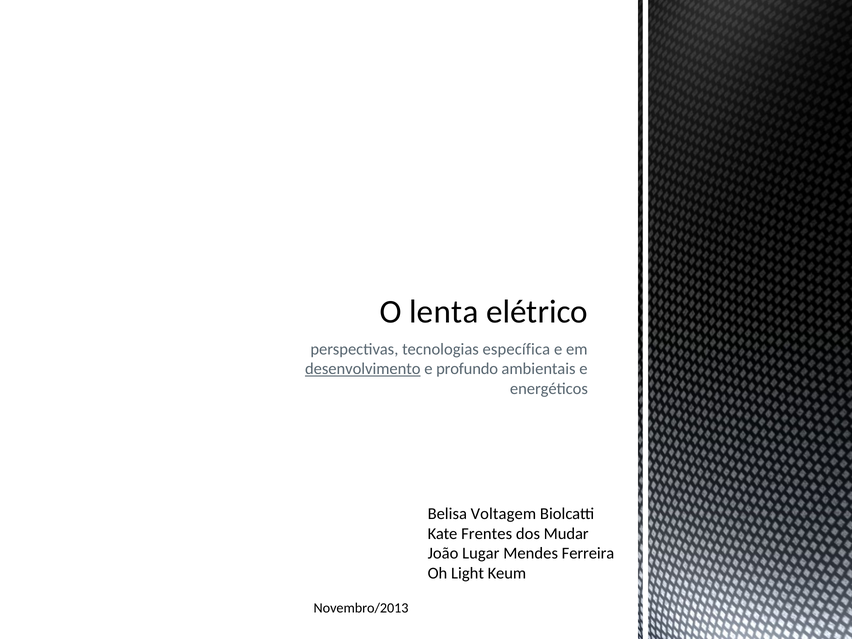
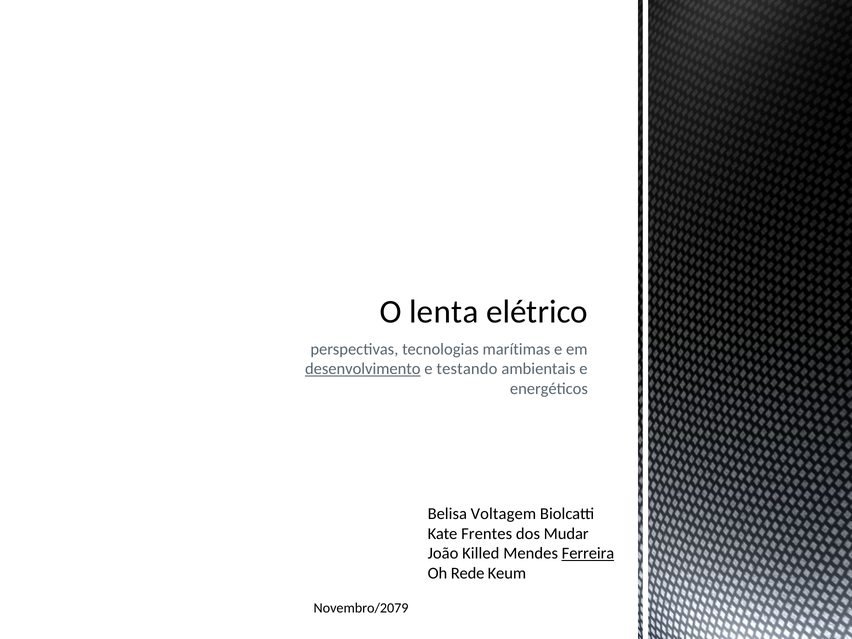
específica: específica -> marítimas (516, 349)
profundo: profundo -> testando (467, 369)
Lugar: Lugar -> Killed (481, 554)
Ferreira underline: none -> present (588, 554)
Light: Light -> Rede (468, 573)
Novembro/2013: Novembro/2013 -> Novembro/2079 (361, 608)
